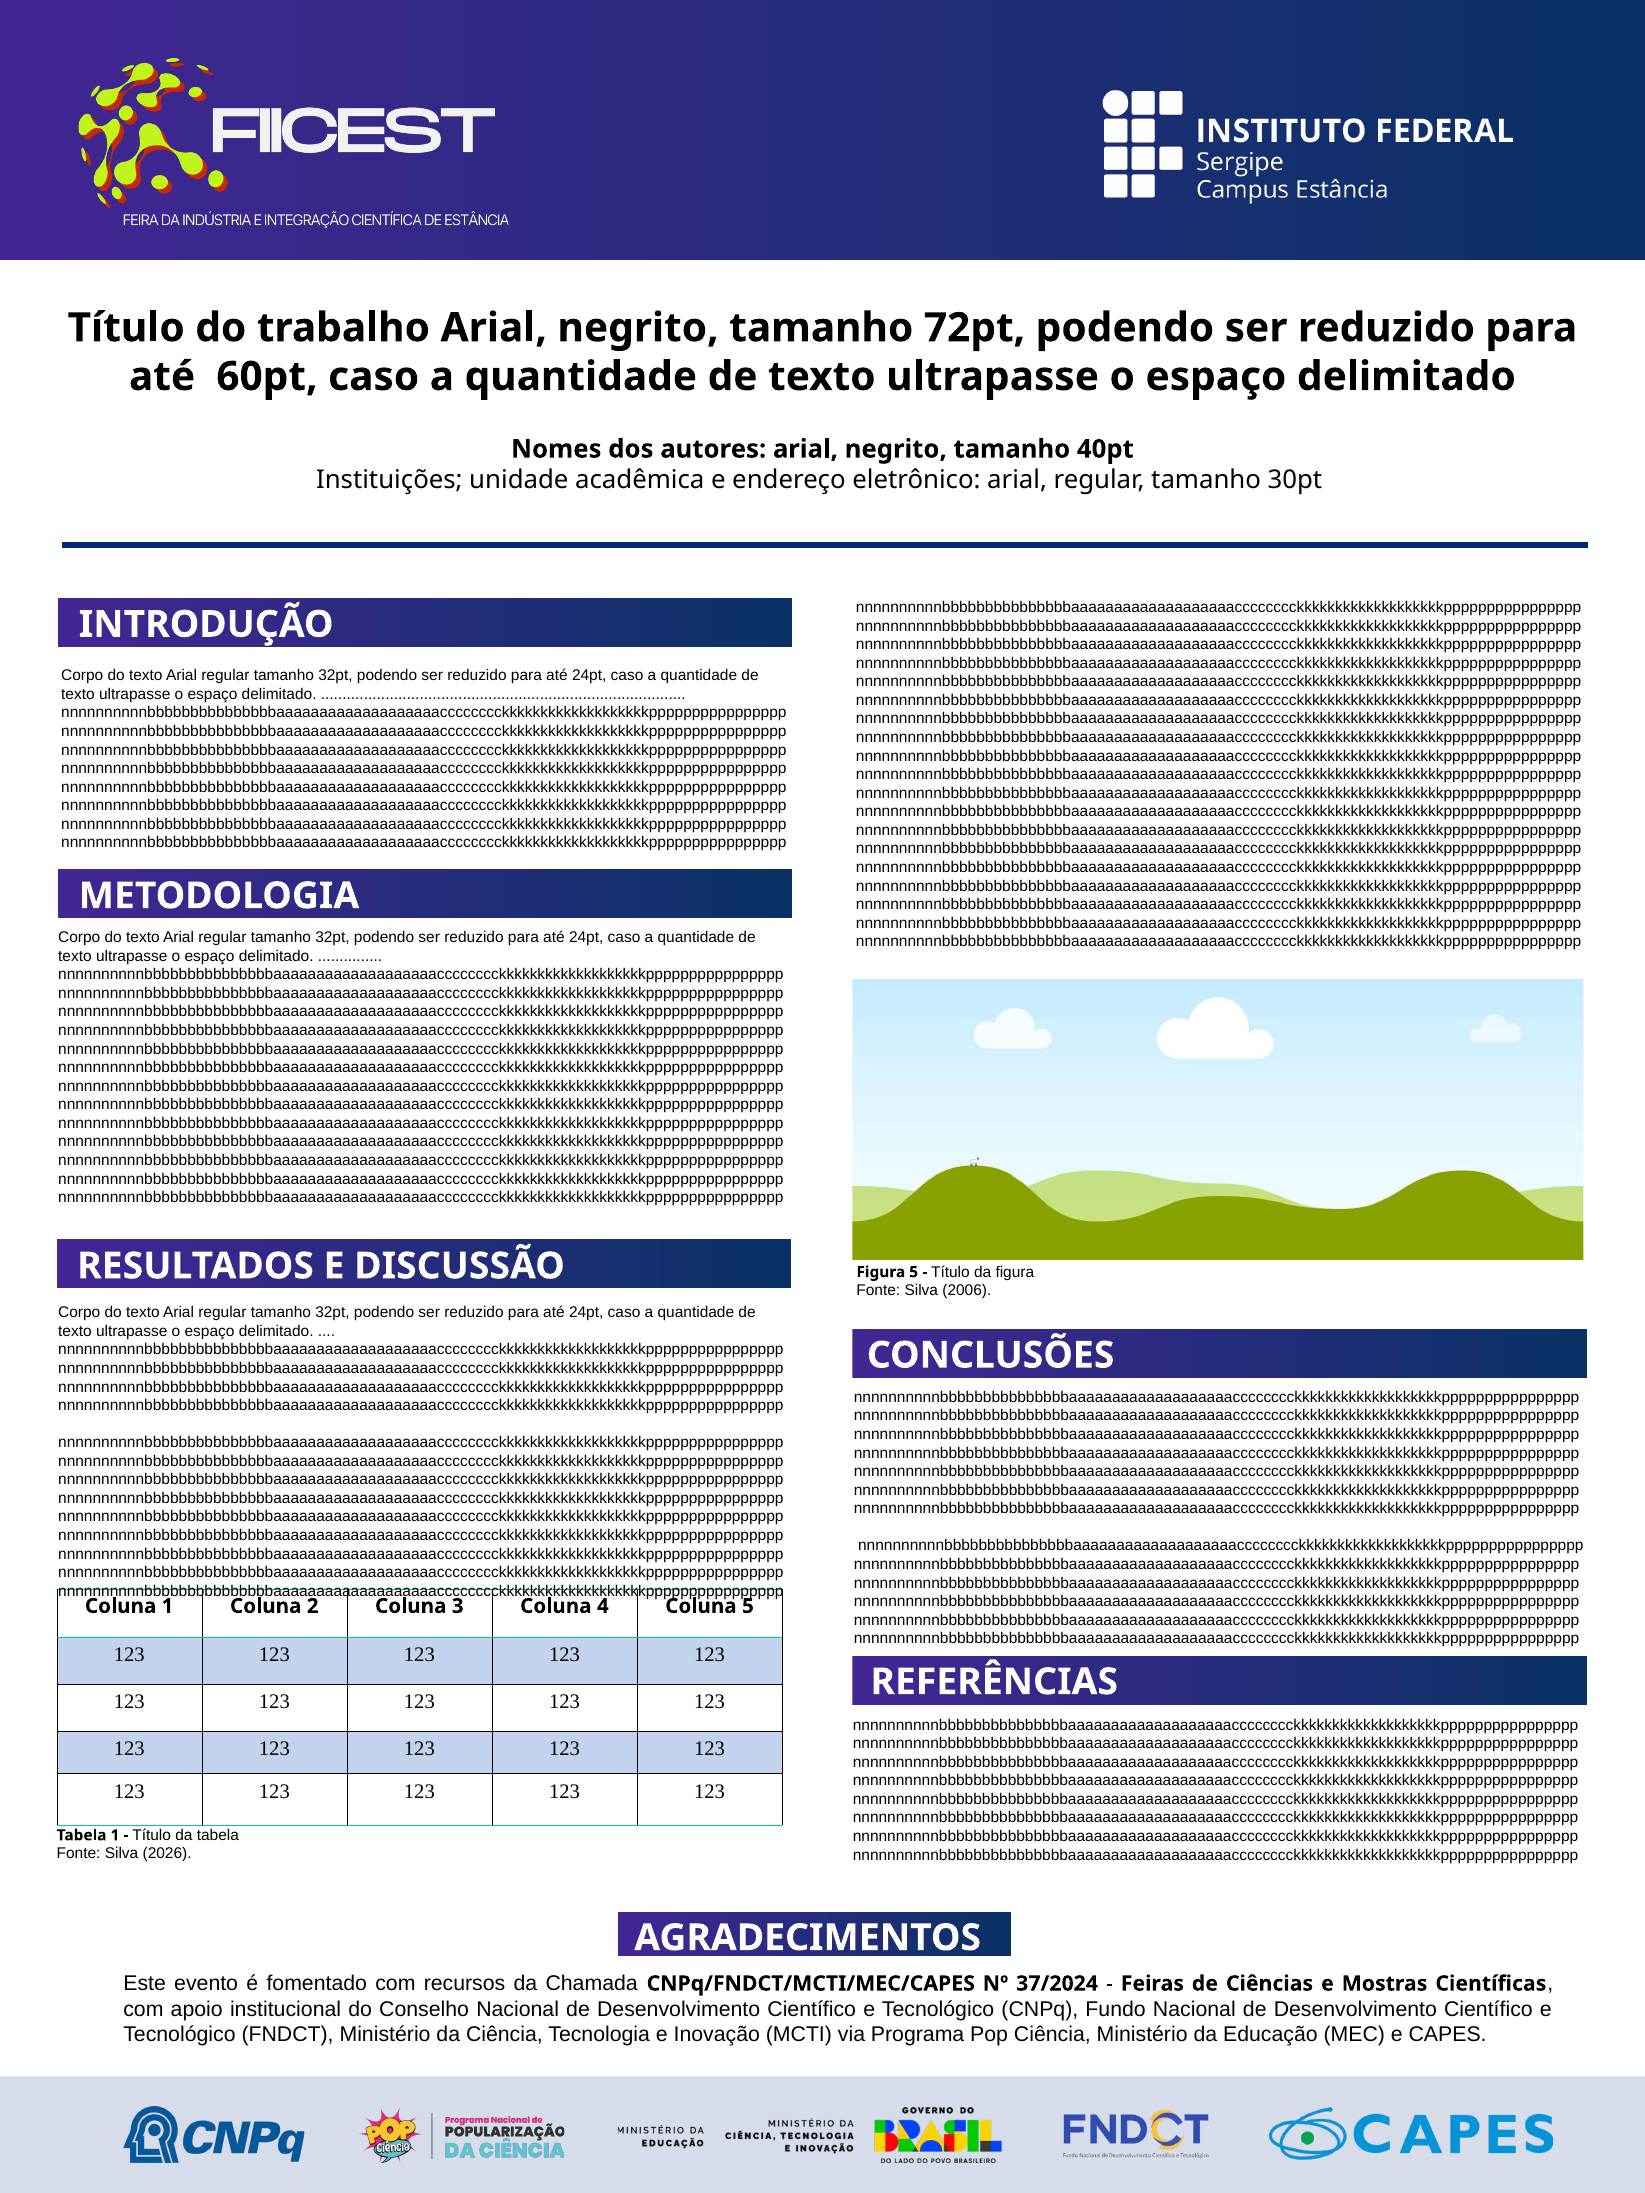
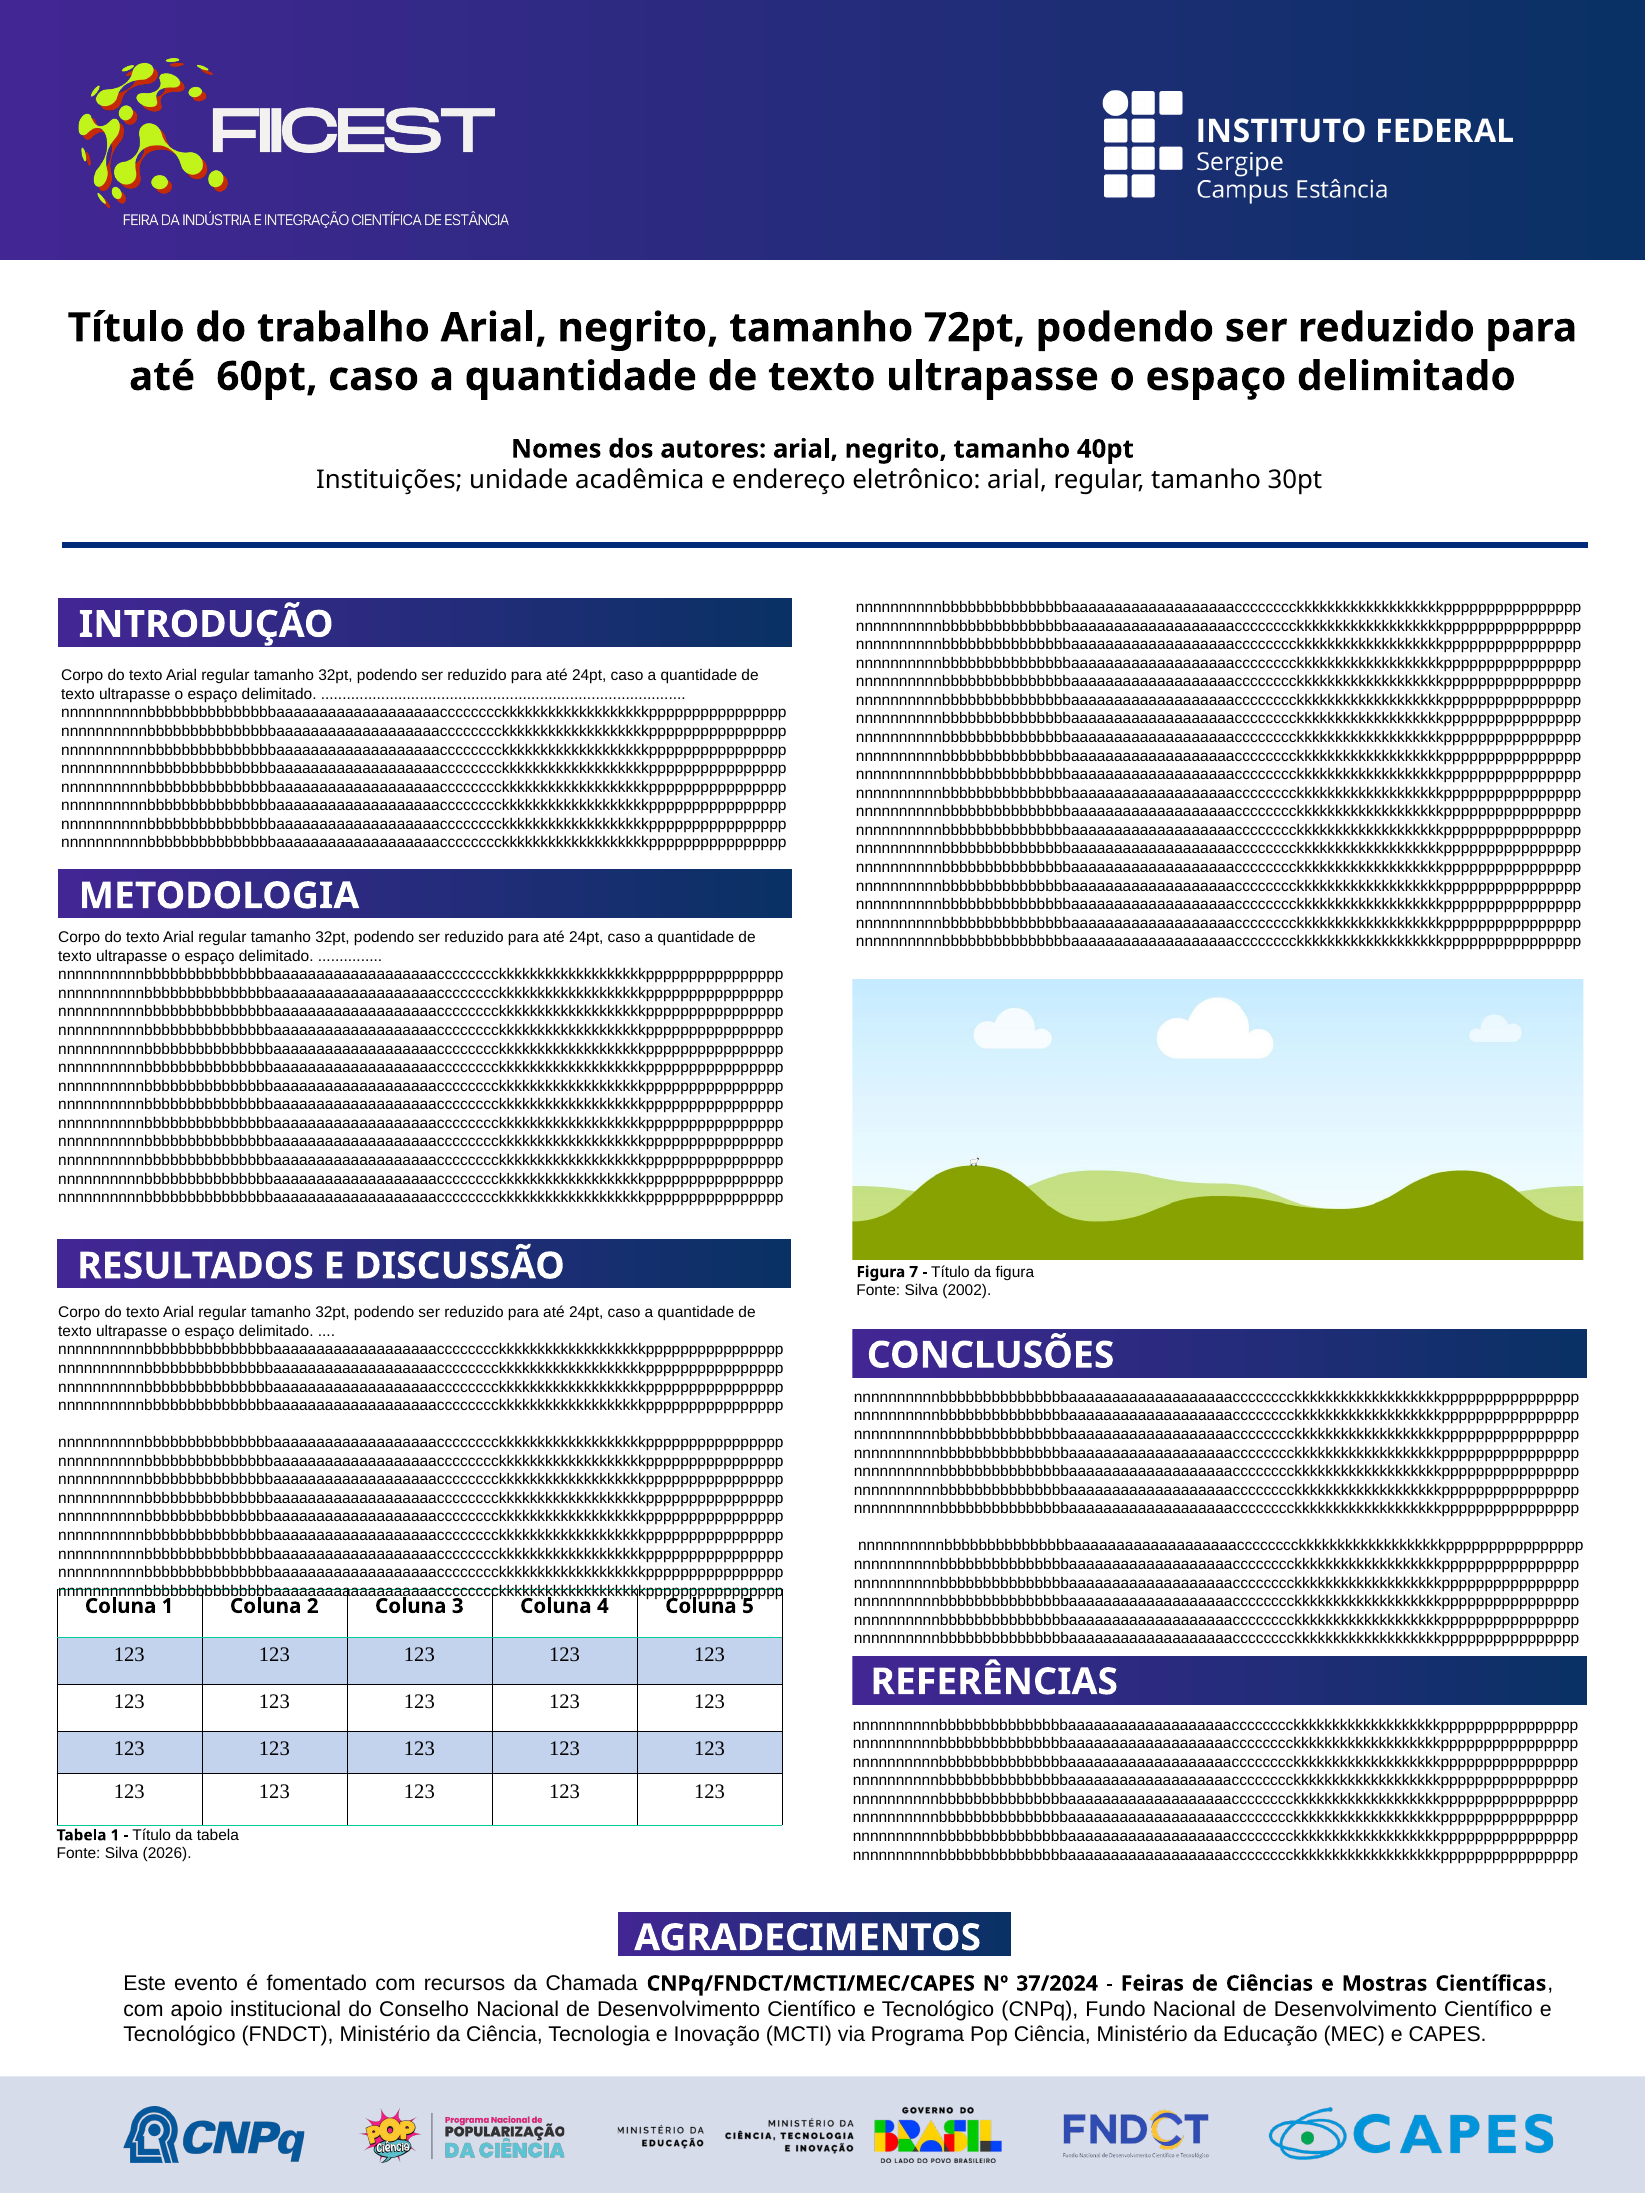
Figura 5: 5 -> 7 (914, 1272)
2006: 2006 -> 2002 (967, 1291)
